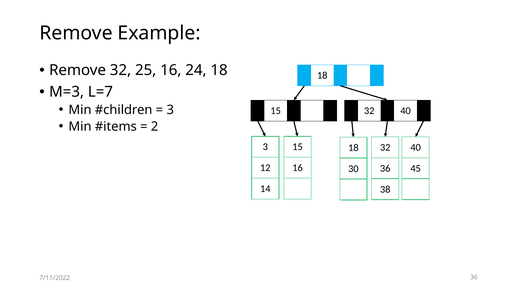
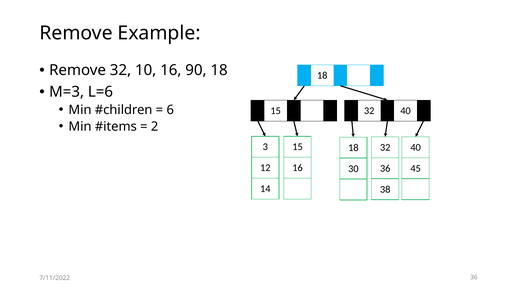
25: 25 -> 10 (146, 70)
24: 24 -> 90 (196, 70)
L=7: L=7 -> L=6 (100, 92)
3: 3 -> 6 (170, 110)
